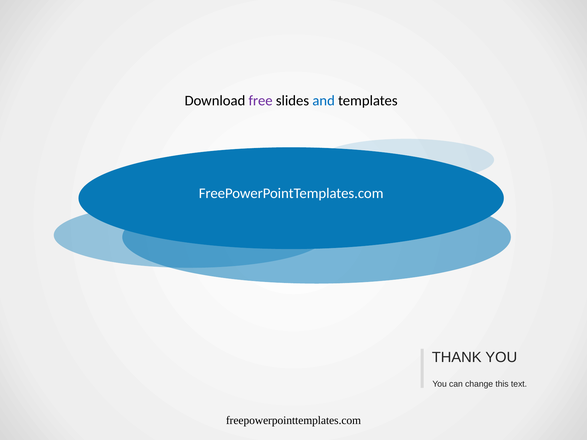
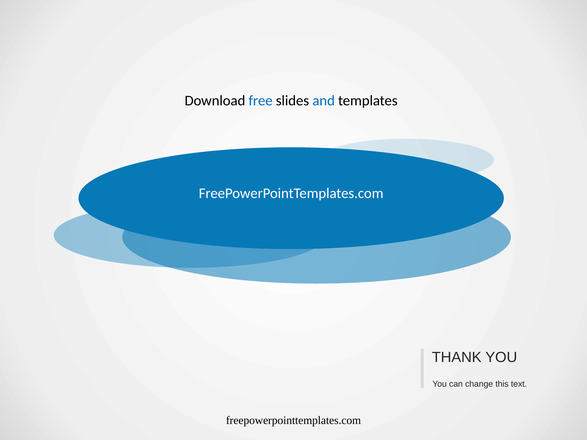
free colour: purple -> blue (261, 101)
